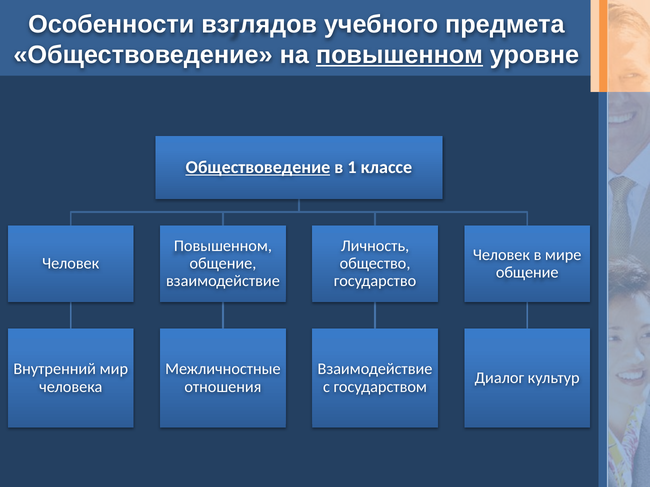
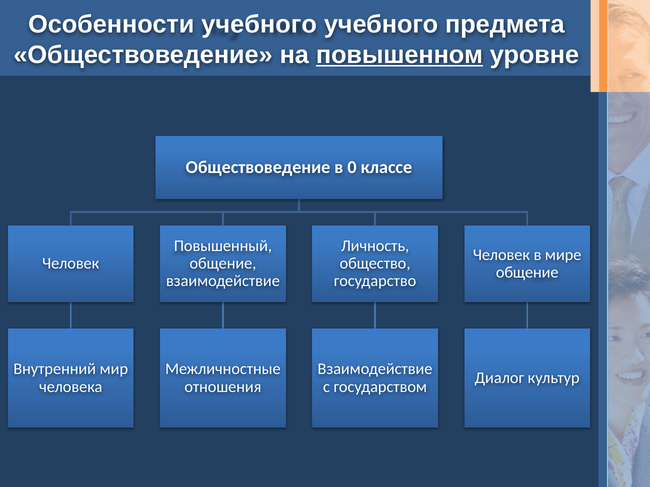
Особенности взглядов: взглядов -> учебного (259, 25)
Обществоведение underline: present -> none (258, 168)
1: 1 -> 0 (352, 168)
Повышенном: Повышенном -> Повышенный (223, 246)
